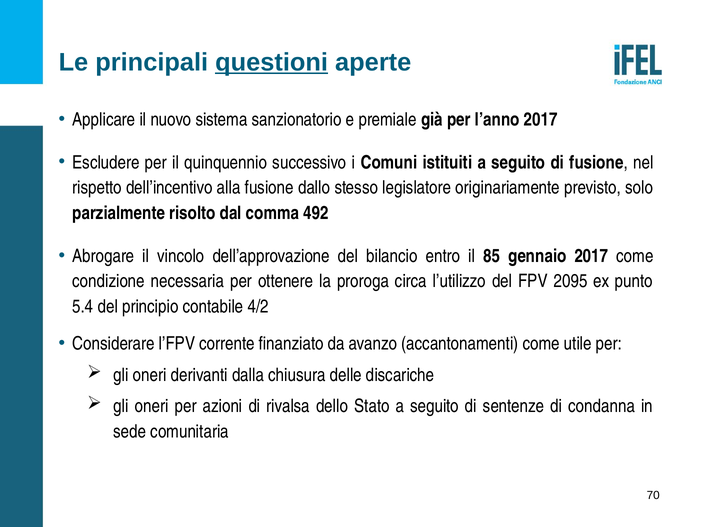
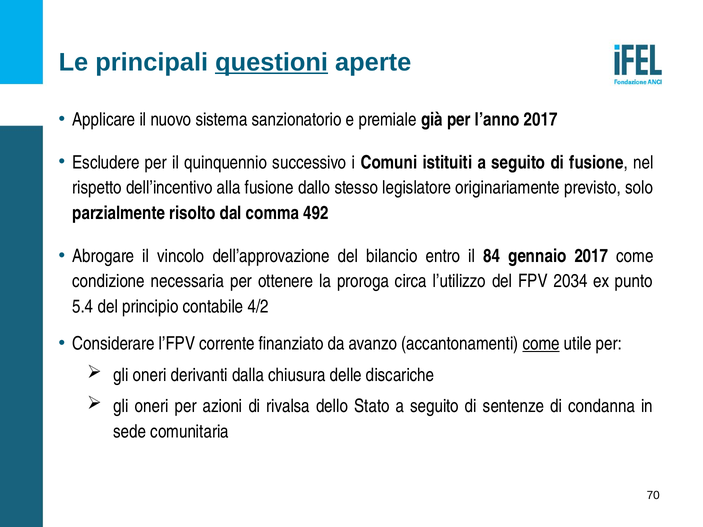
85: 85 -> 84 (492, 256)
2095: 2095 -> 2034 (571, 281)
come underline: none -> present (541, 344)
